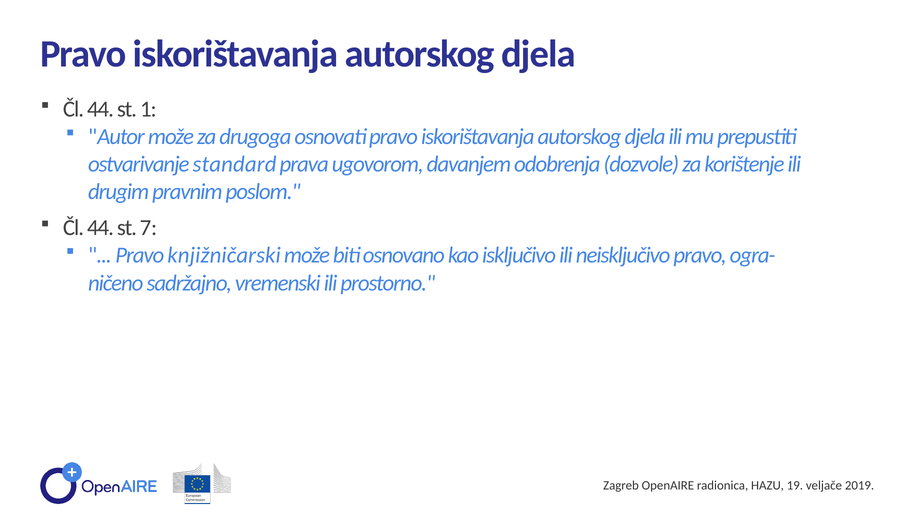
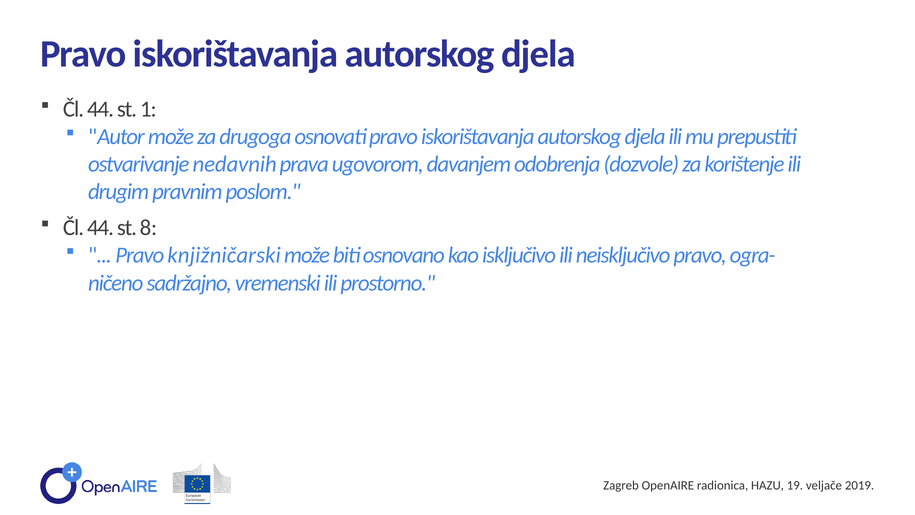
standard: standard -> nedavnih (235, 164)
7: 7 -> 8 (148, 227)
